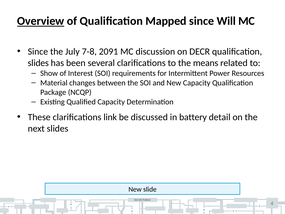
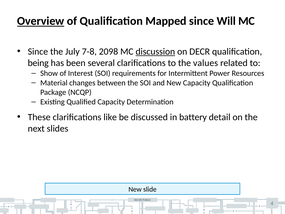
2091: 2091 -> 2098 (108, 51)
discussion underline: none -> present (155, 51)
slides: slides -> being (38, 63)
means: means -> values (206, 63)
link: link -> like (110, 117)
